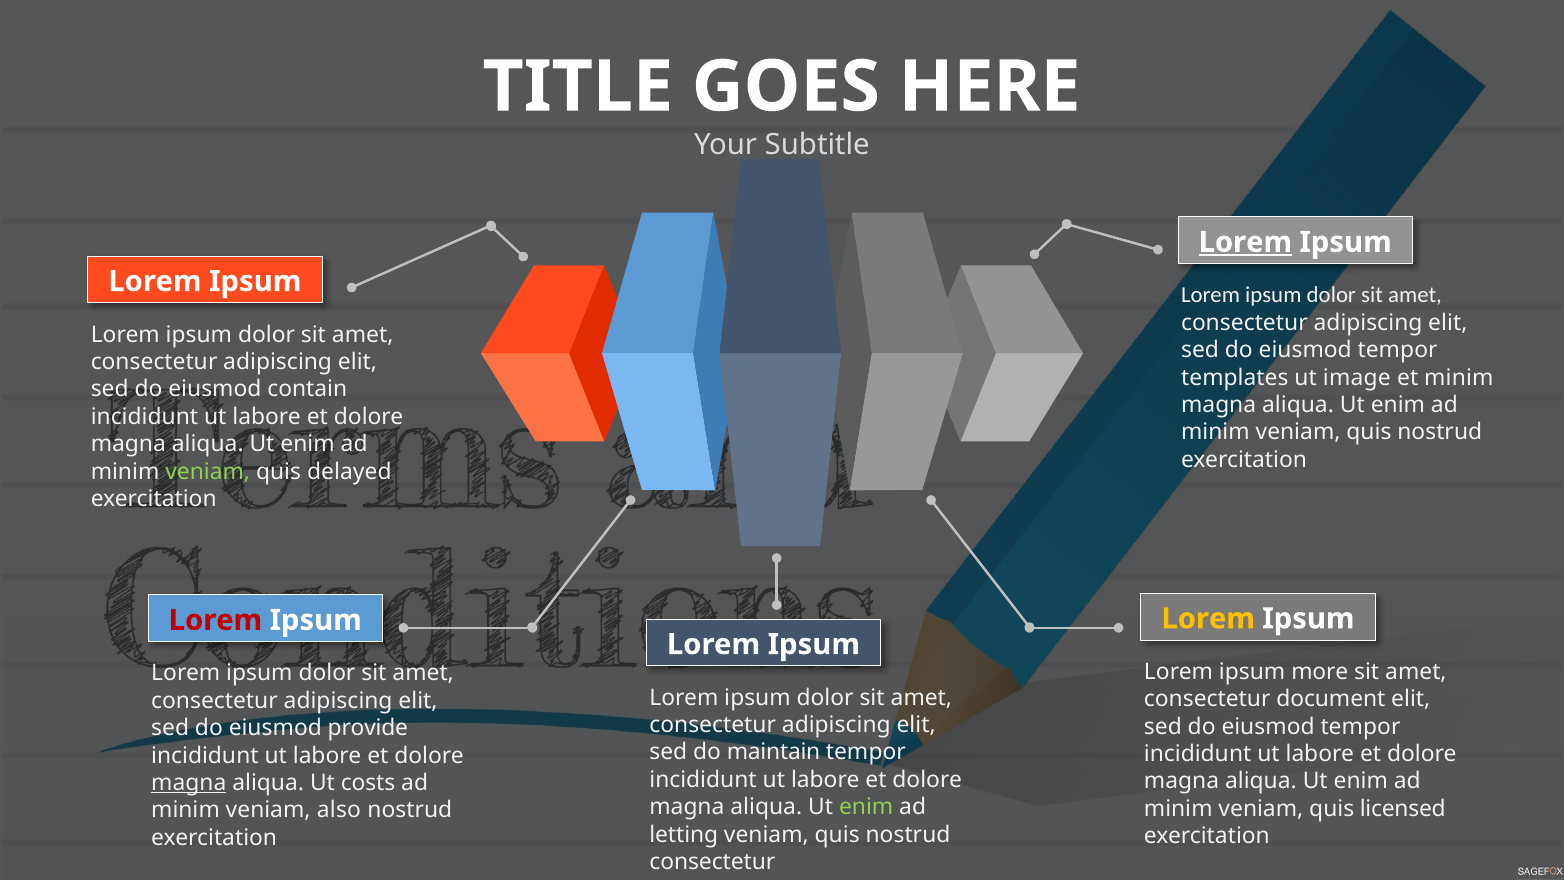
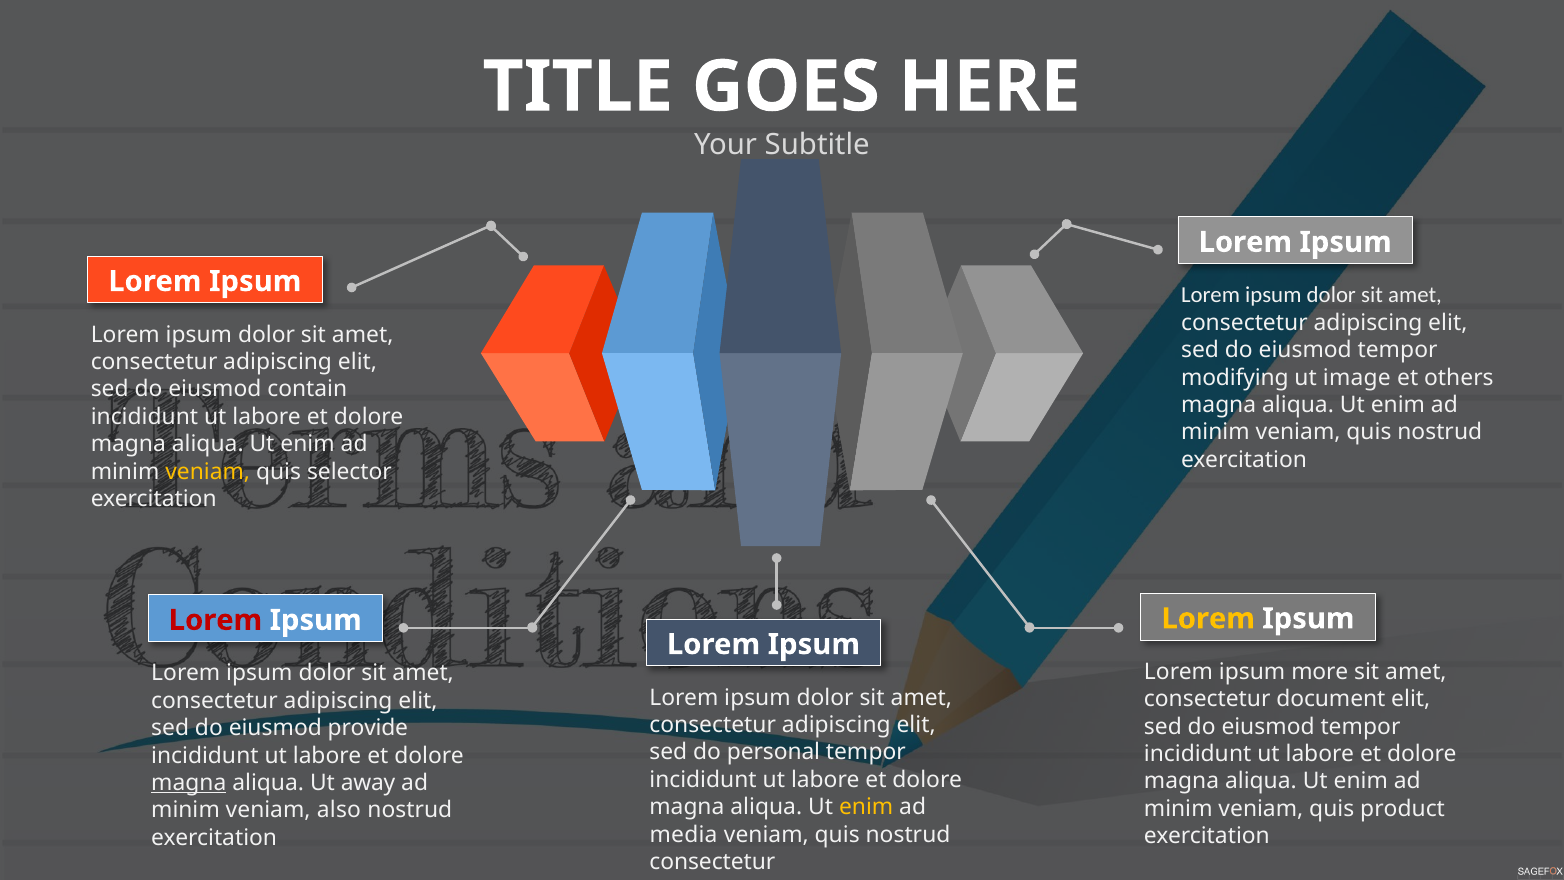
Lorem underline: present -> none (1245, 242)
templates: templates -> modifying (1235, 377)
et minim: minim -> others (1459, 377)
veniam colour: light green -> yellow (208, 471)
delayed: delayed -> selector (349, 471)
maintain: maintain -> personal (774, 752)
costs: costs -> away (368, 783)
enim colour: light green -> yellow (866, 807)
licensed: licensed -> product (1403, 809)
letting: letting -> media (684, 834)
